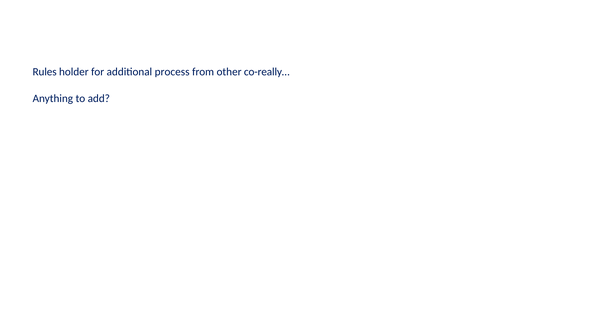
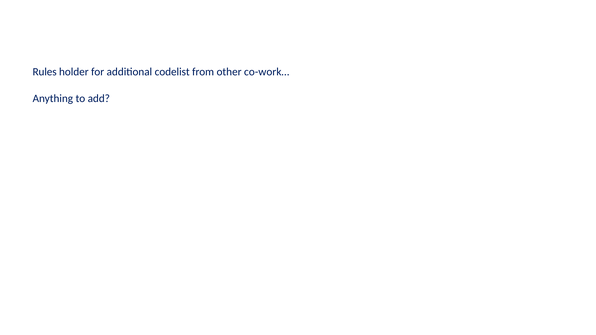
process: process -> codelist (172, 72)
co-really…: co-really… -> co-work… (267, 72)
